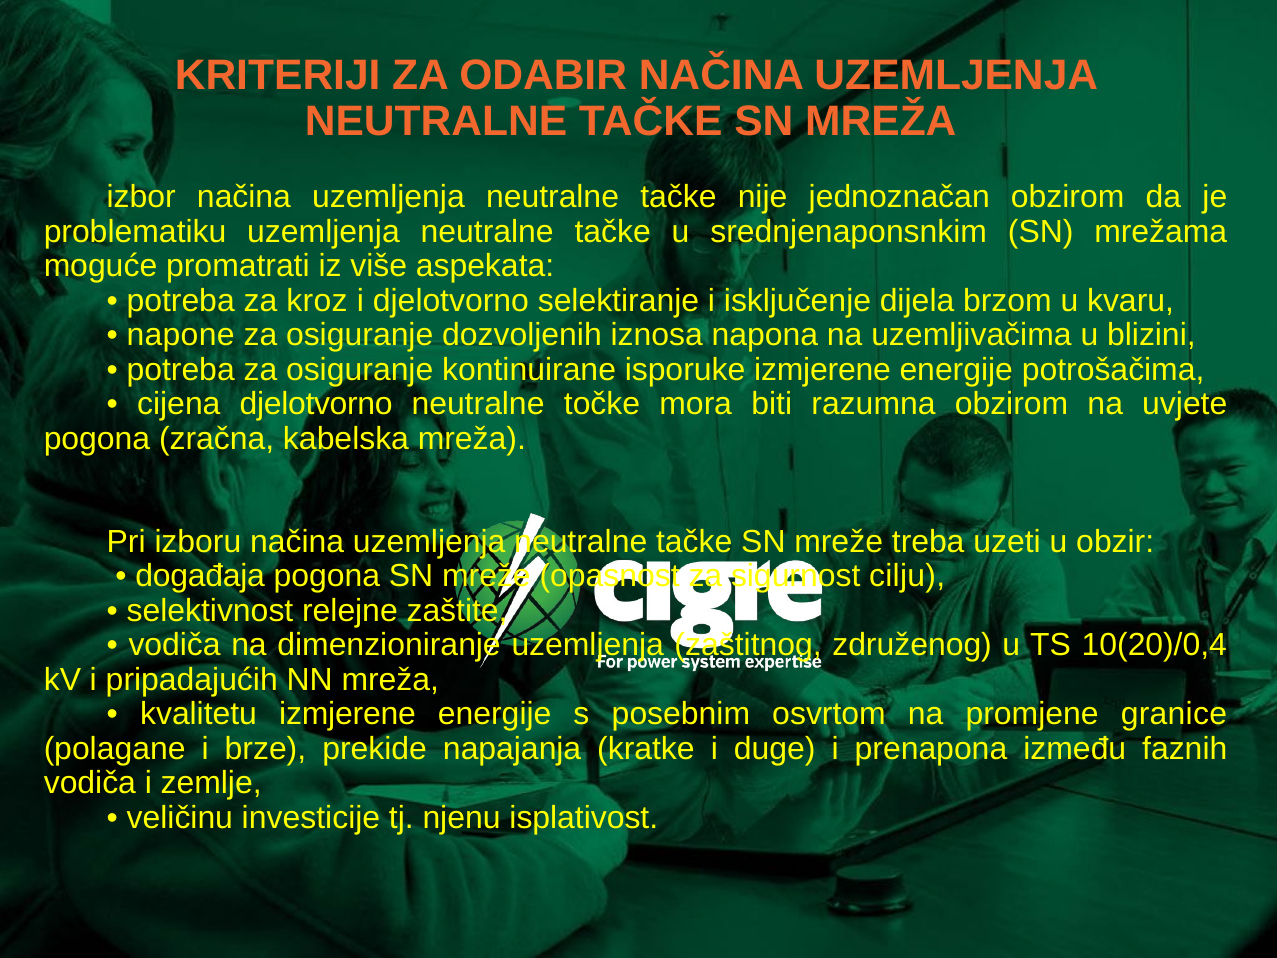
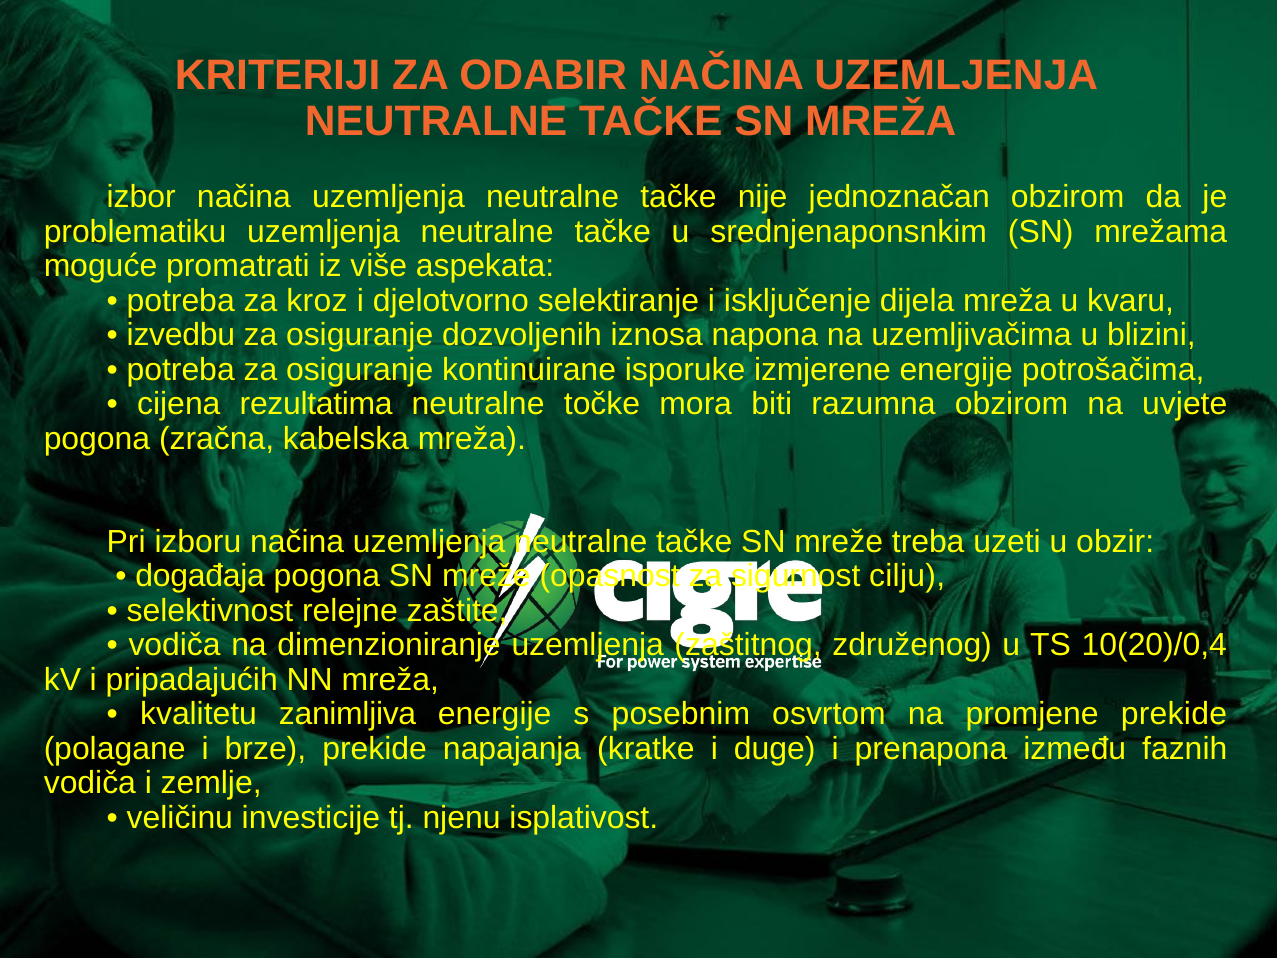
dijela brzom: brzom -> mreža (1007, 300)
napone: napone -> izvedbu (181, 335)
cijena djelotvorno: djelotvorno -> rezultatima (316, 404)
kvalitetu izmjerene: izmjerene -> zanimljiva (348, 714)
promjene granice: granice -> prekide (1174, 714)
